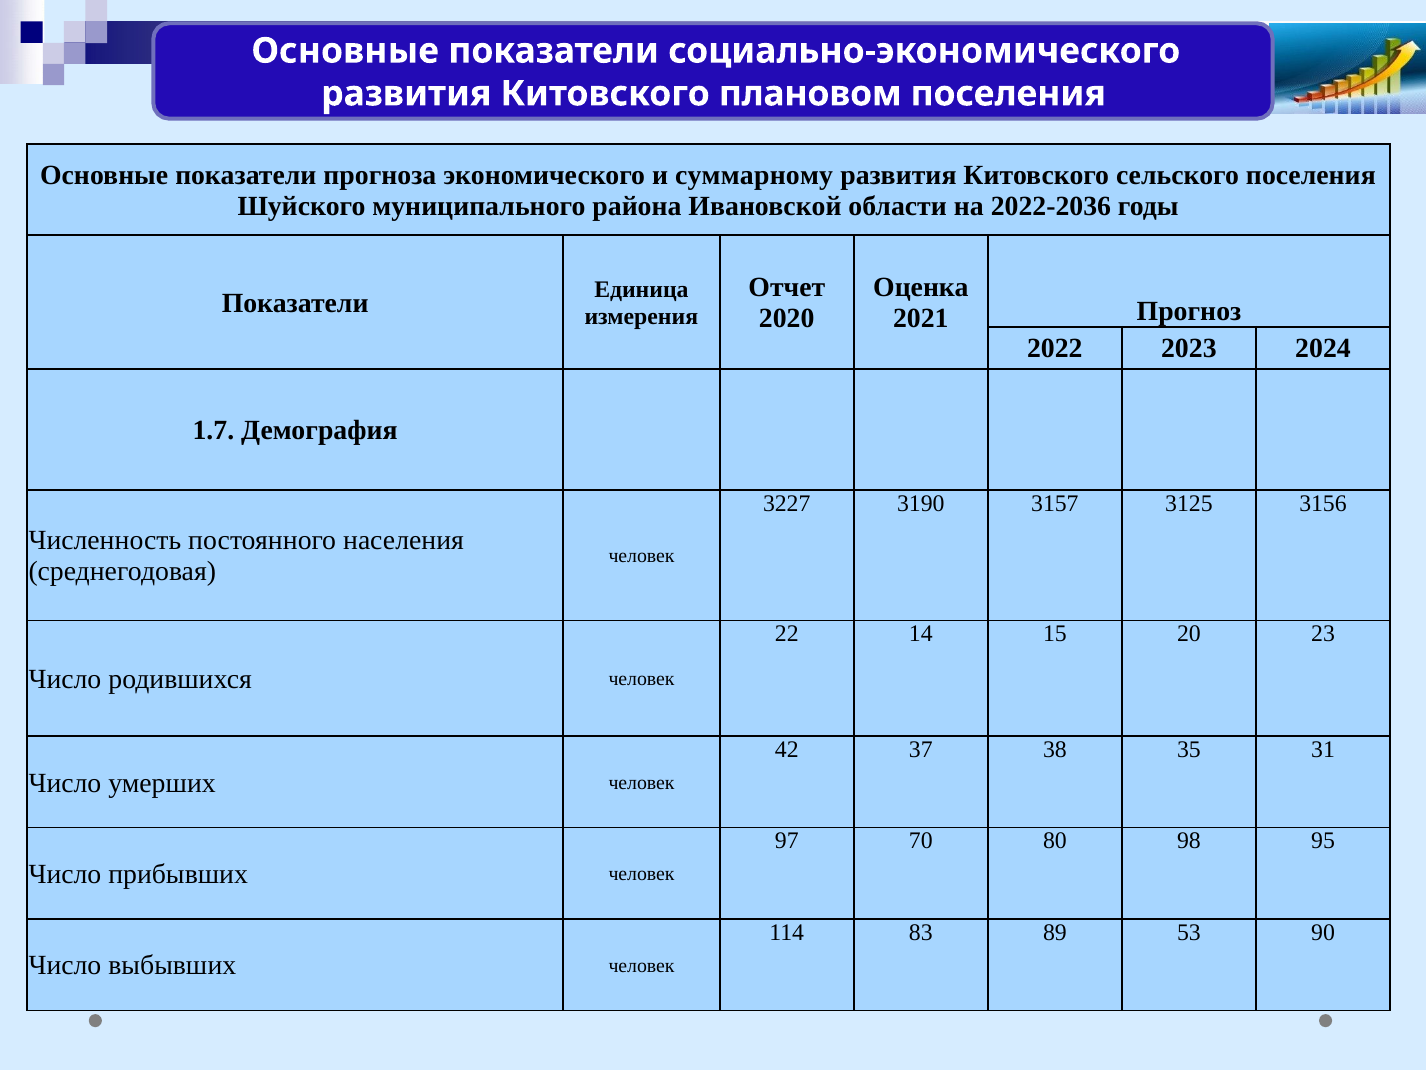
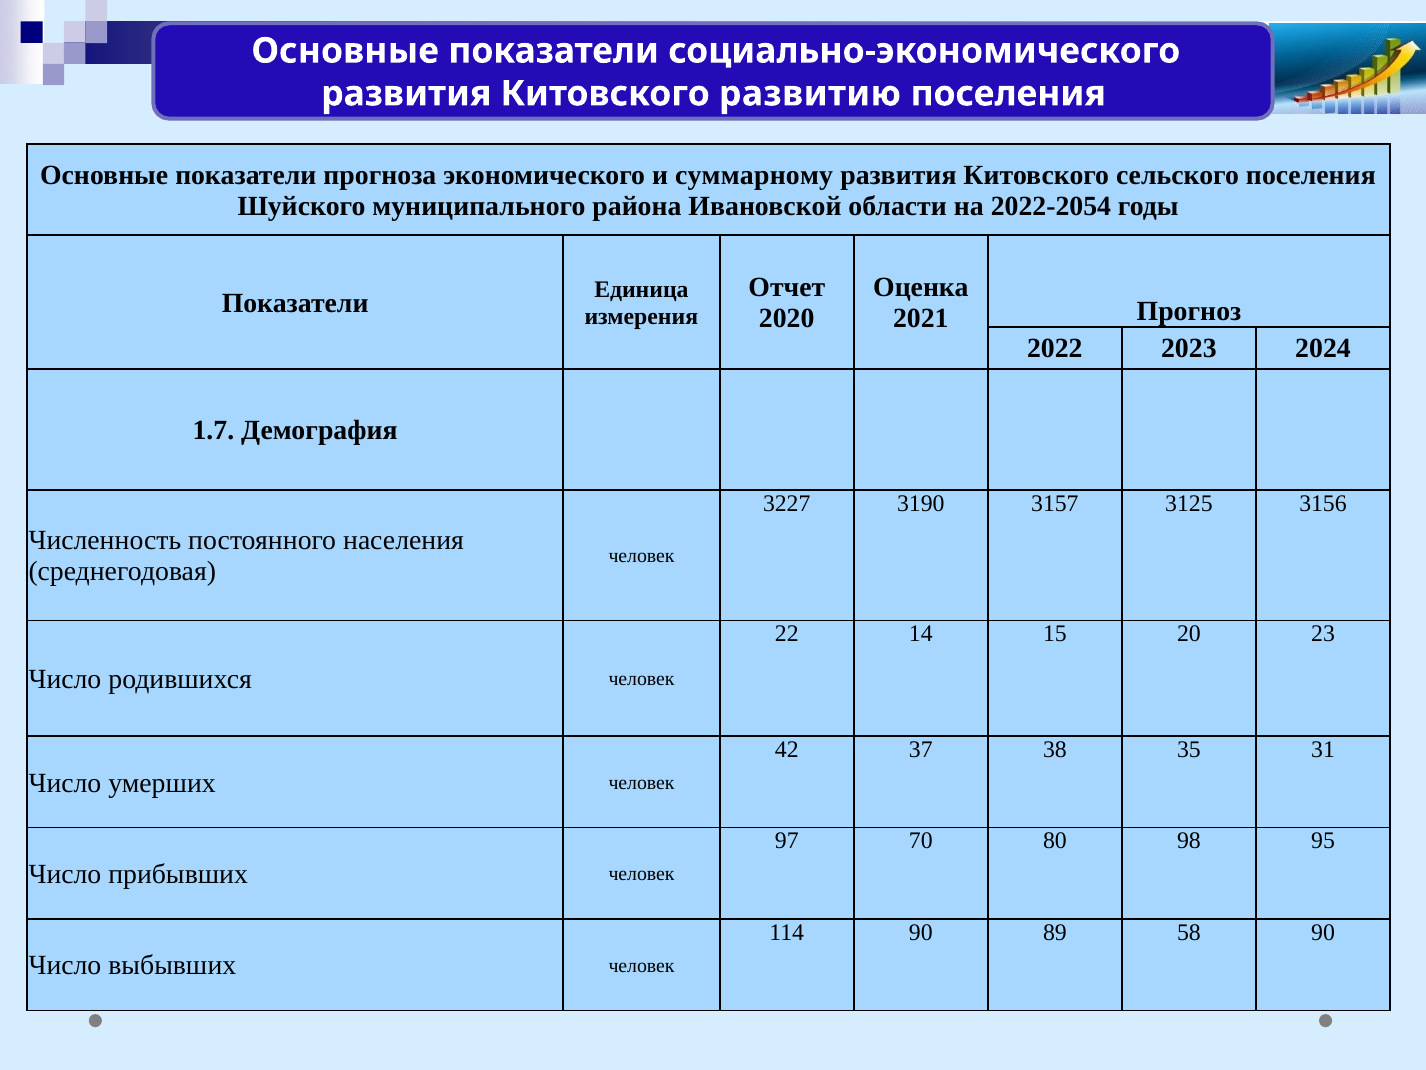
плановом: плановом -> развитию (810, 94)
2022-2036: 2022-2036 -> 2022-2054 (1051, 206)
114 83: 83 -> 90 (921, 932)
53: 53 -> 58 (1189, 932)
